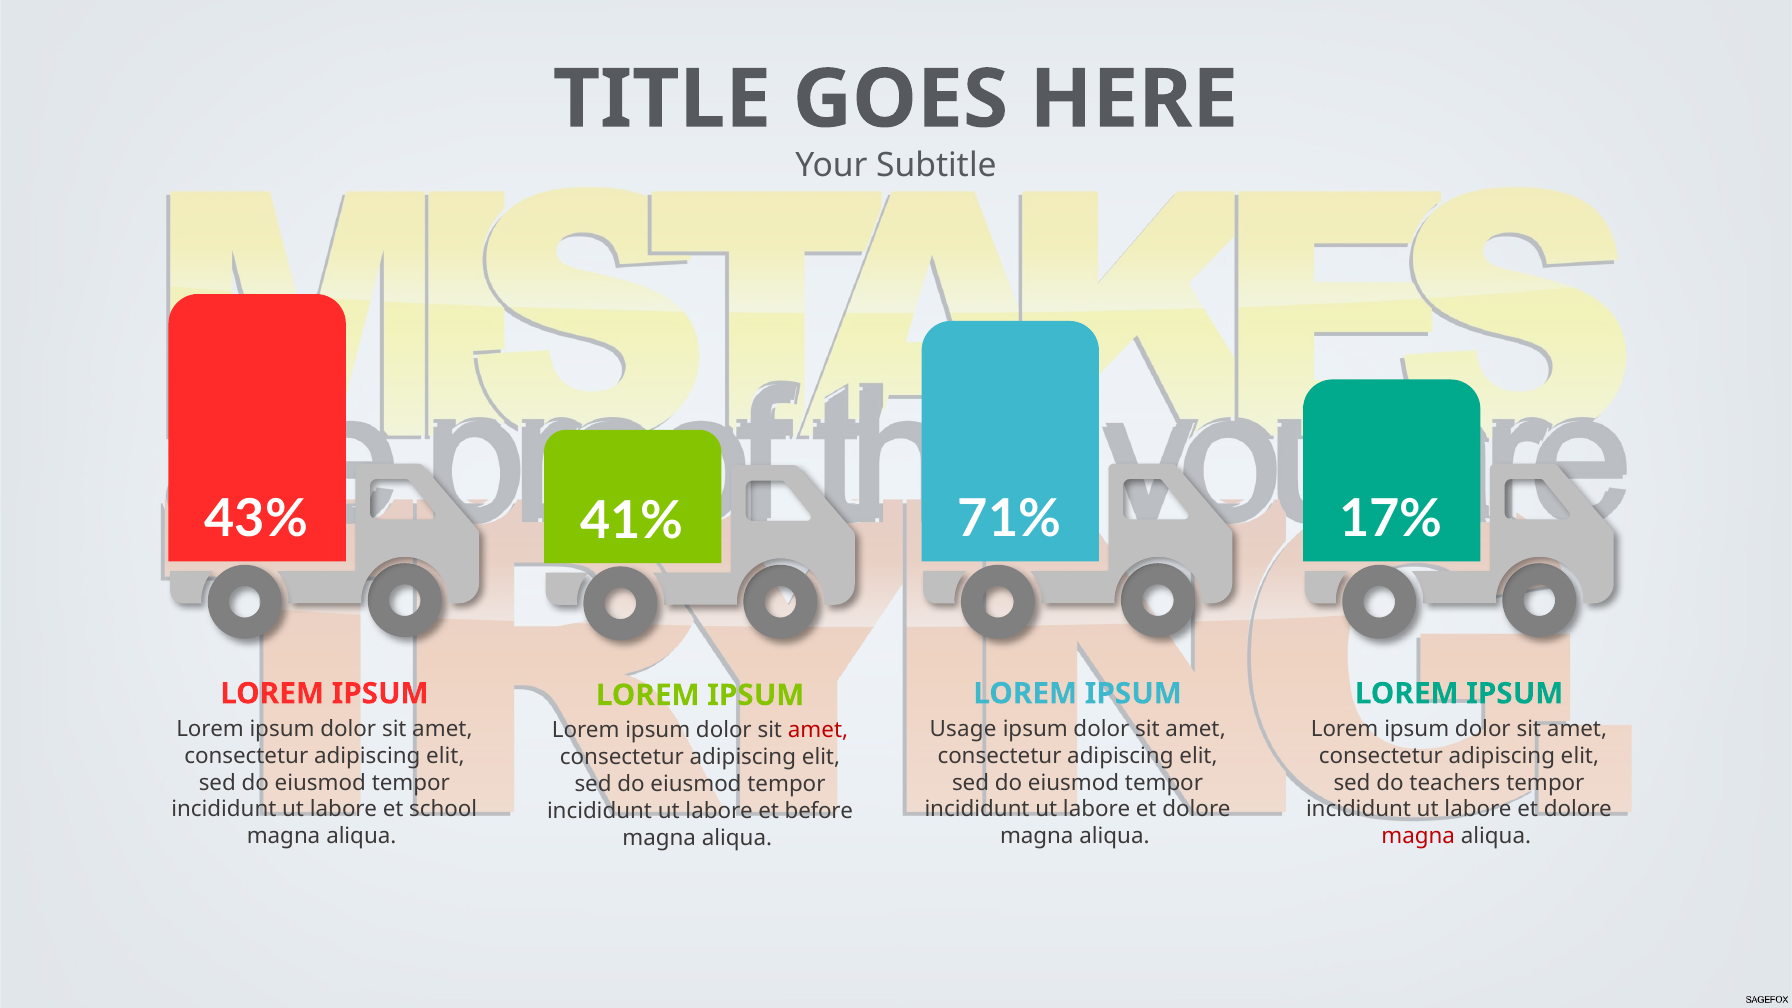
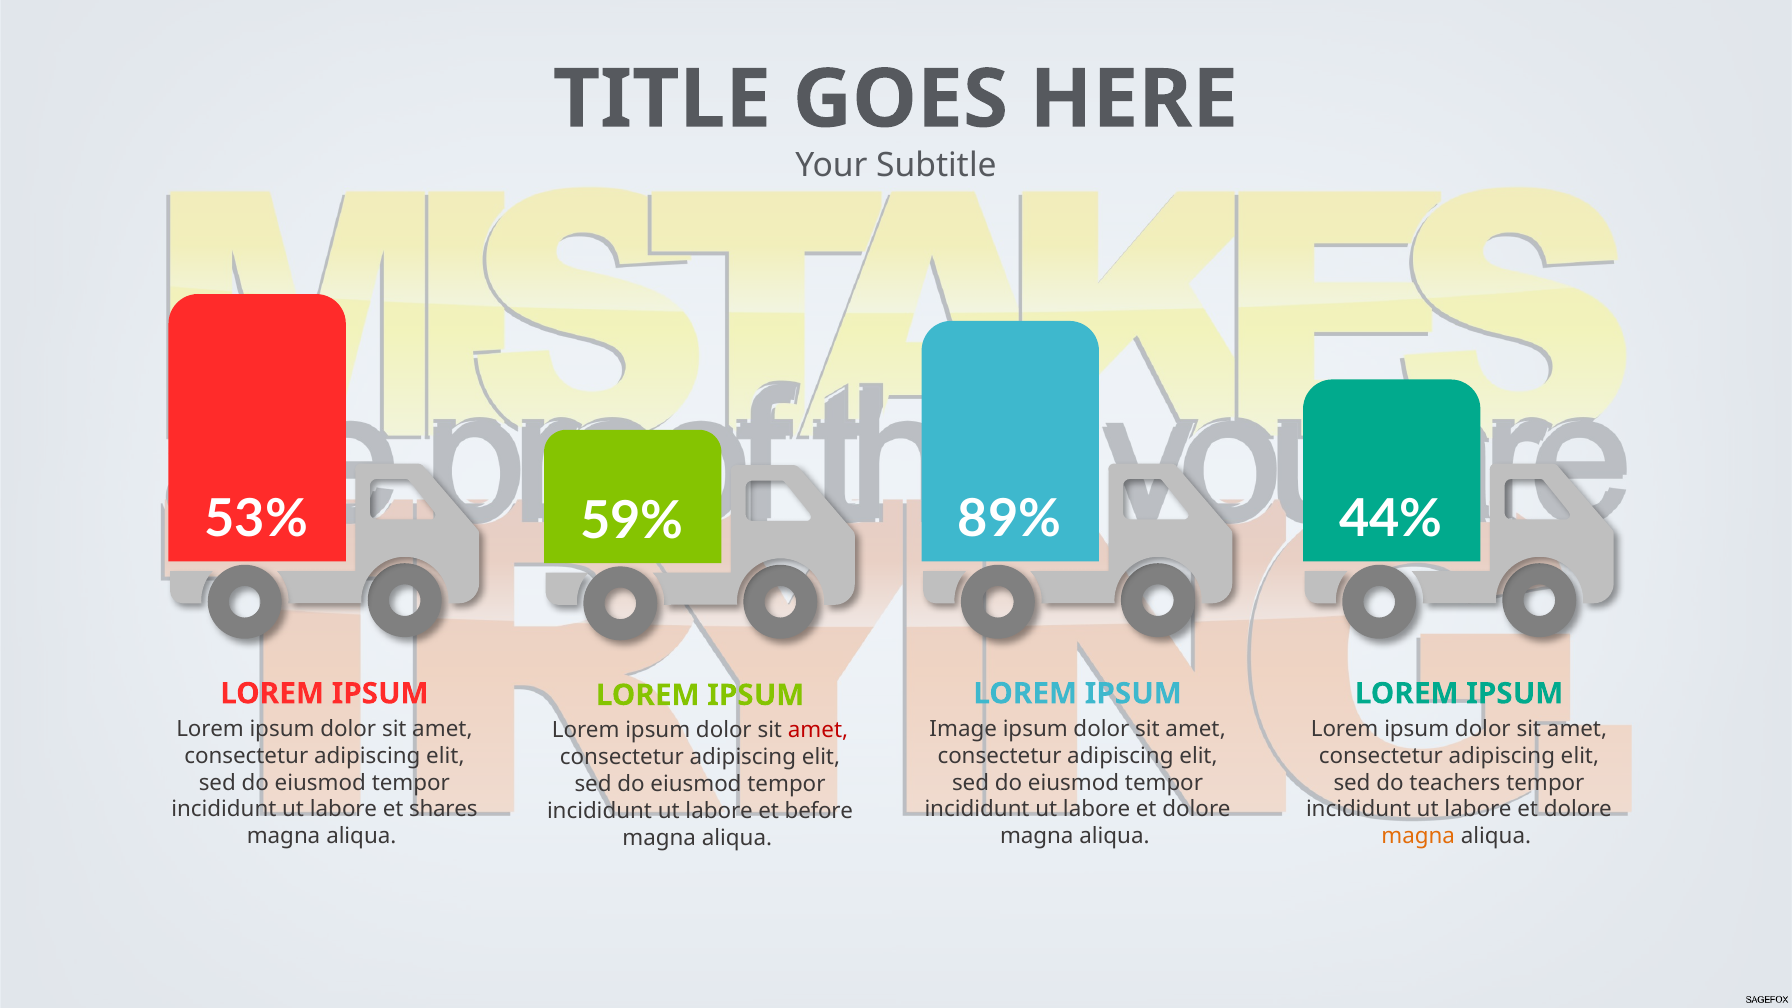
43%: 43% -> 53% (256, 520)
71%: 71% -> 89% (1010, 520)
17%: 17% -> 44% (1391, 520)
41%: 41% -> 59% (632, 521)
Usage: Usage -> Image (963, 729)
school: school -> shares (443, 810)
magna colour: red -> orange (1418, 836)
